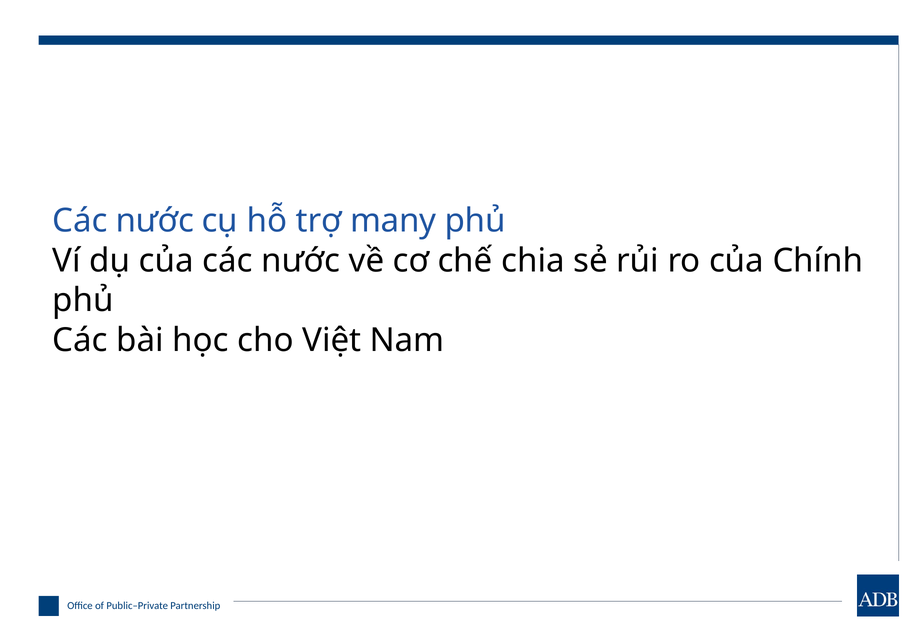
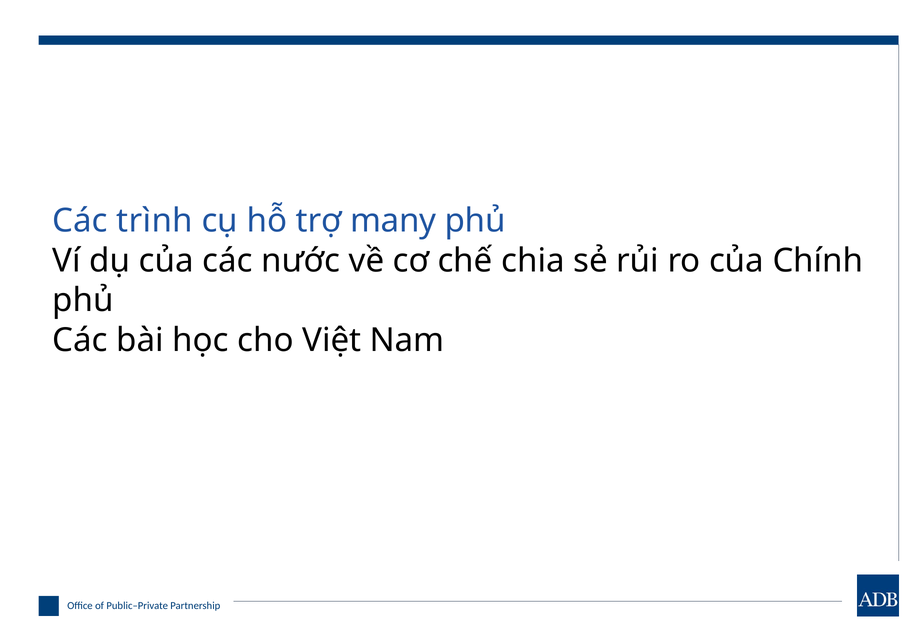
nước: nước -> trình (155, 221)
